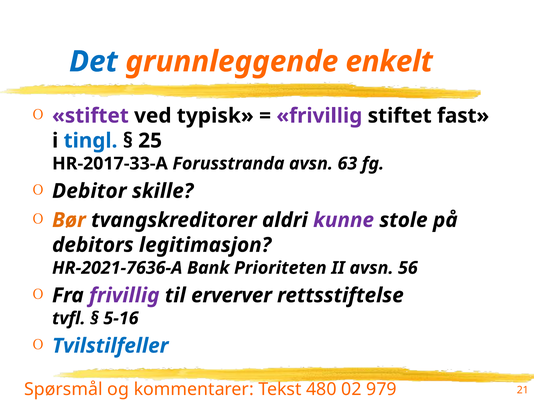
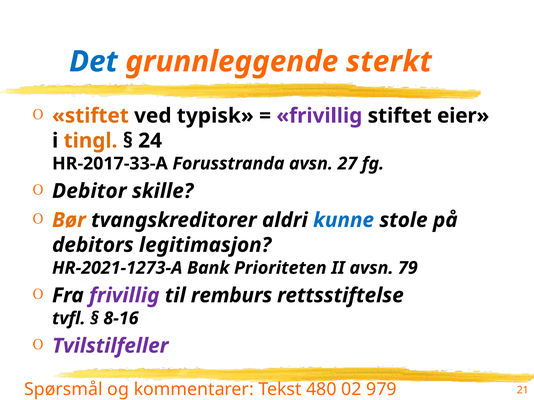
enkelt: enkelt -> sterkt (389, 62)
stiftet colour: purple -> orange (90, 116)
fast: fast -> eier (463, 116)
tingl colour: blue -> orange (91, 141)
25: 25 -> 24 (150, 141)
63: 63 -> 27 (347, 164)
kunne colour: purple -> blue (344, 220)
HR-2021-7636-A: HR-2021-7636-A -> HR-2021-1273-A (117, 268)
56: 56 -> 79 (408, 268)
erverver: erverver -> remburs (232, 296)
5-16: 5-16 -> 8-16 (121, 319)
Tvilstilfeller colour: blue -> purple (110, 346)
